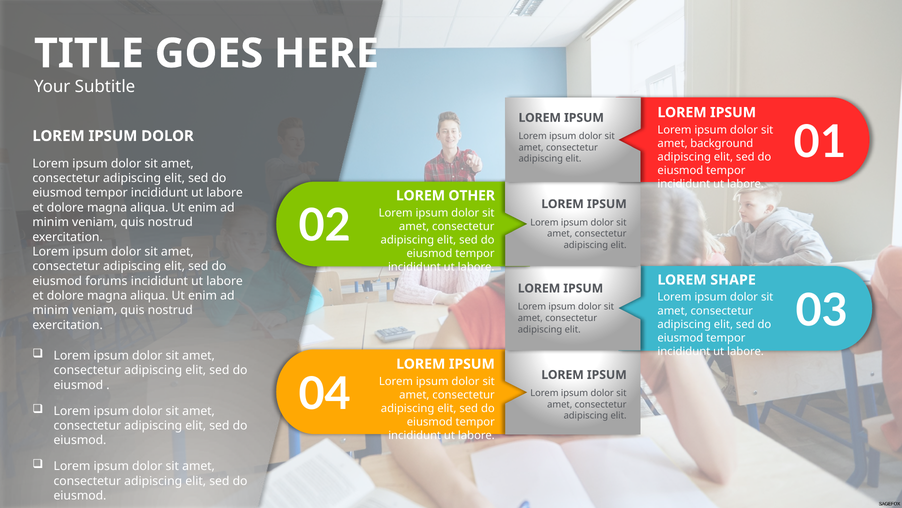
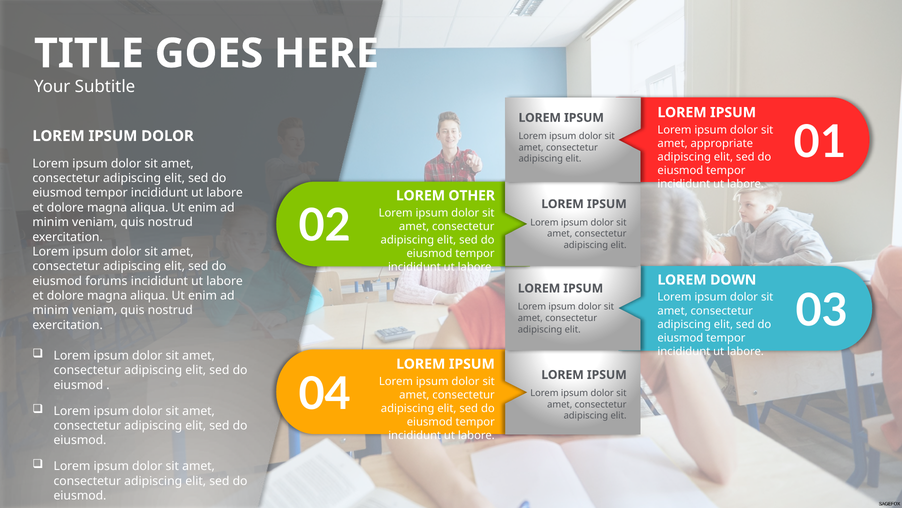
background: background -> appropriate (722, 143)
SHAPE: SHAPE -> DOWN (733, 280)
